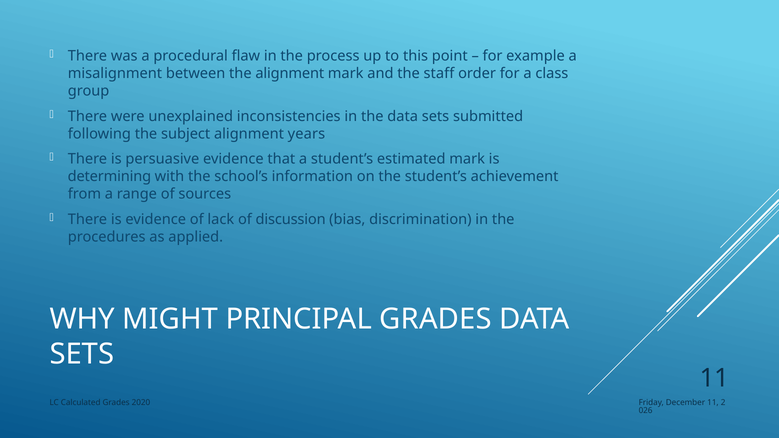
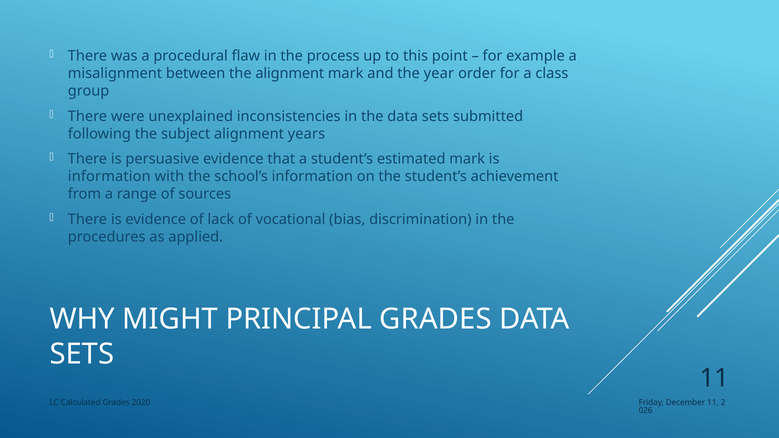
staff: staff -> year (439, 73)
determining: determining -> information (109, 177)
discussion: discussion -> vocational (291, 220)
